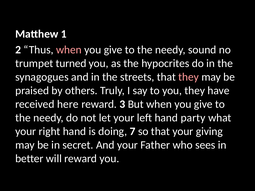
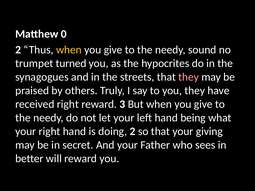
1: 1 -> 0 (64, 34)
when colour: pink -> yellow (69, 50)
received here: here -> right (68, 104)
party: party -> being (193, 118)
doing 7: 7 -> 2 (133, 132)
